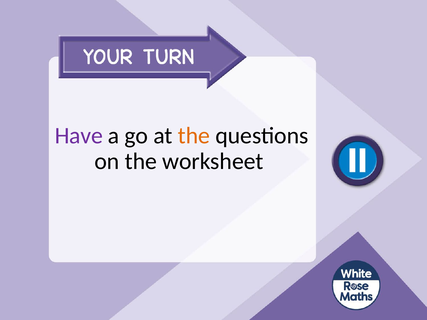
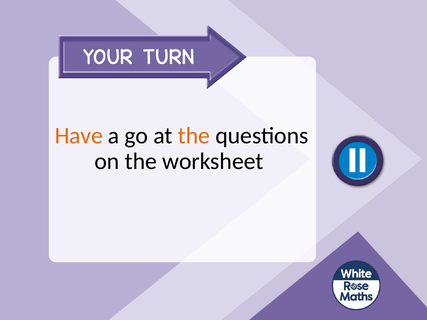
Have colour: purple -> orange (79, 136)
